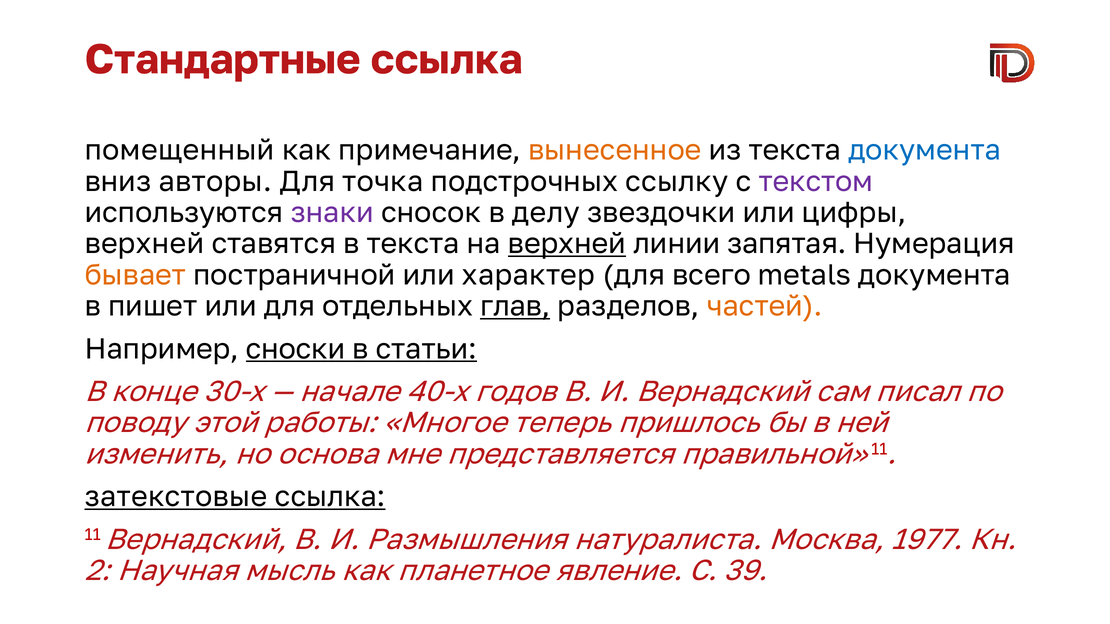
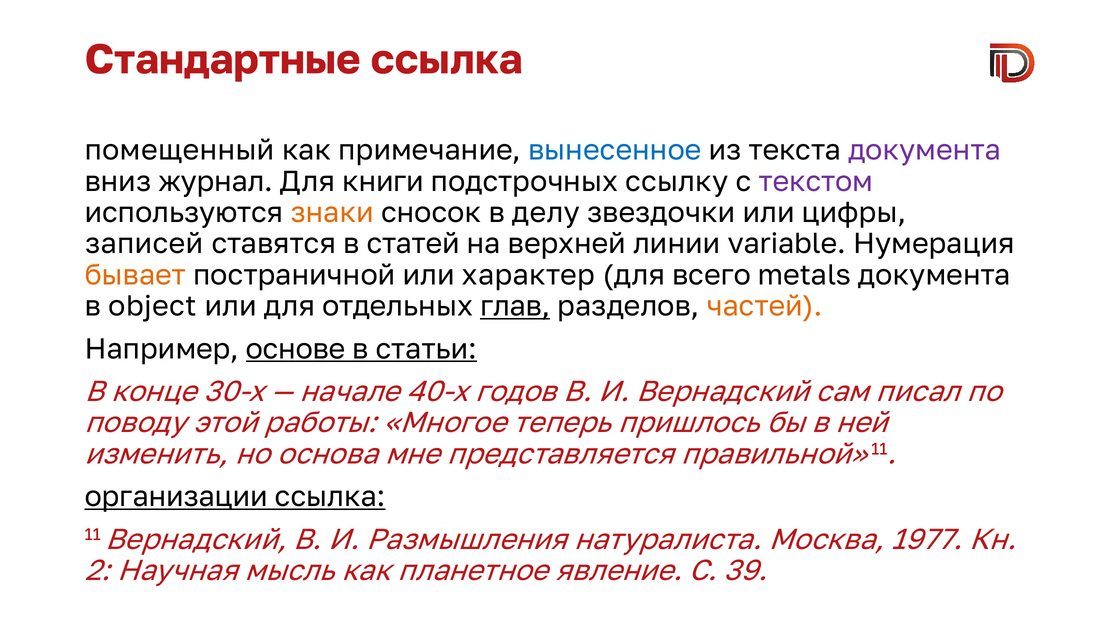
вынесенное colour: orange -> blue (615, 150)
документа colour: blue -> purple (925, 150)
авторы: авторы -> журнал (216, 182)
точка: точка -> книги (383, 182)
знаки colour: purple -> orange (332, 213)
верхней: верхней -> записей (144, 244)
в текста: текста -> статей (413, 244)
верхней underline: present -> none (567, 244)
запятая: запятая -> variable (787, 244)
пишет: пишет -> object (153, 306)
сноски: сноски -> основе (296, 349)
затекстовые: затекстовые -> организации (176, 497)
